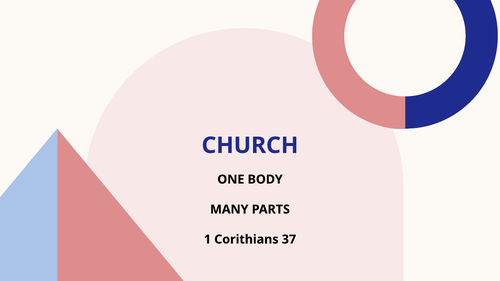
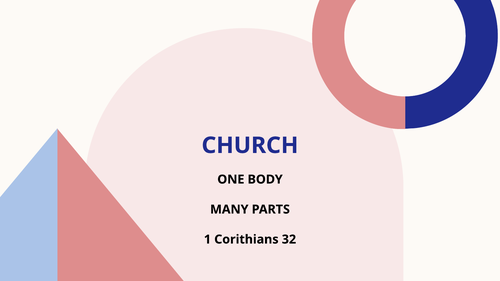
37: 37 -> 32 (289, 240)
